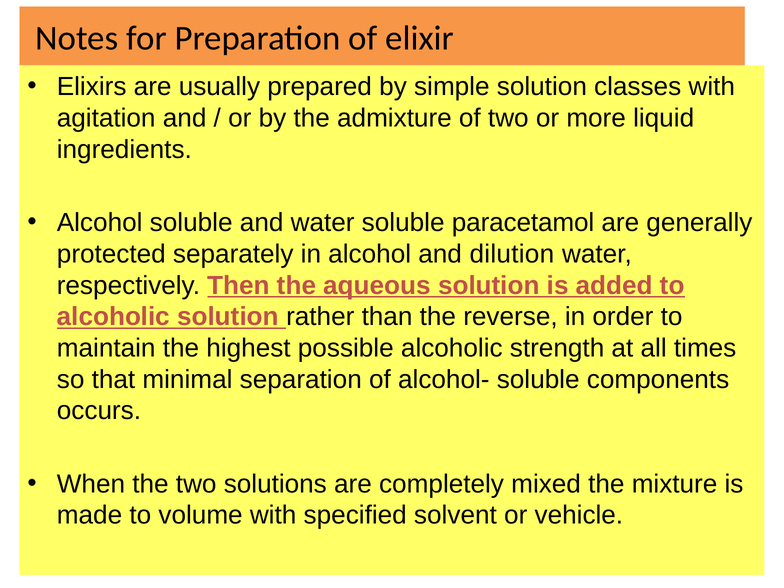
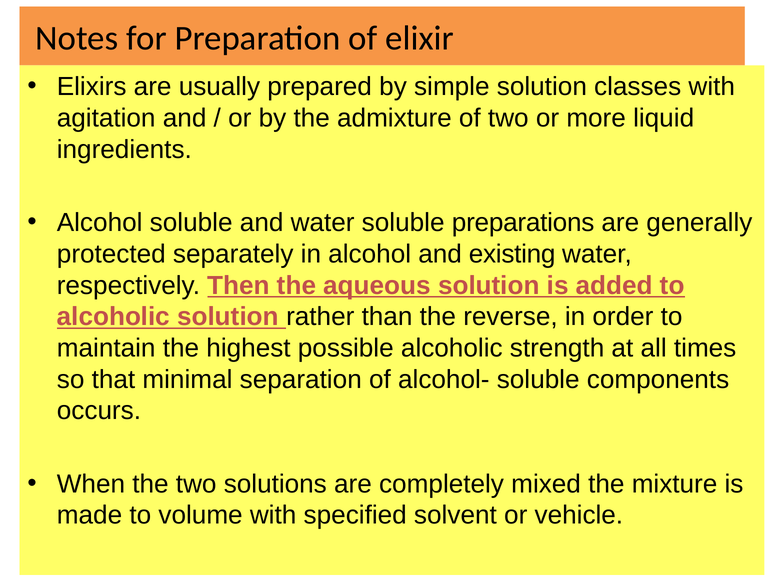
paracetamol: paracetamol -> preparations (523, 223)
dilution: dilution -> existing (512, 254)
